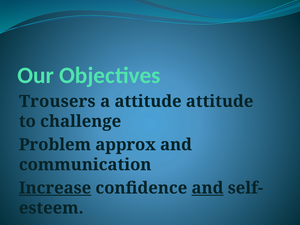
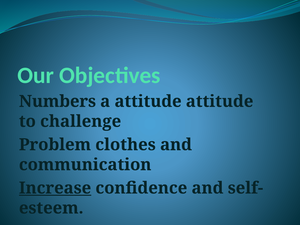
Trousers: Trousers -> Numbers (57, 101)
approx: approx -> clothes (126, 145)
and underline: present -> none (208, 188)
